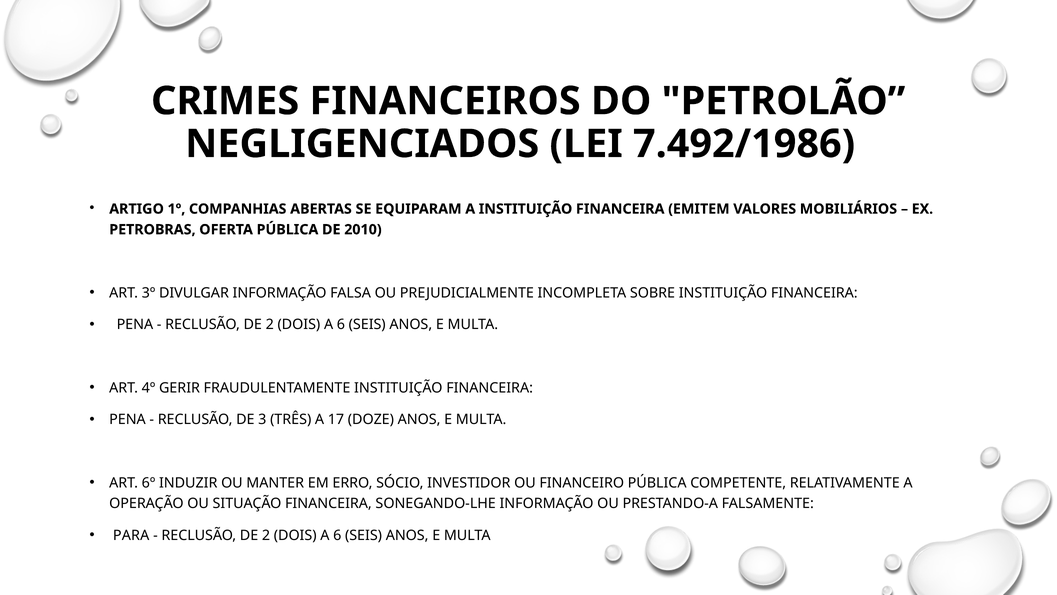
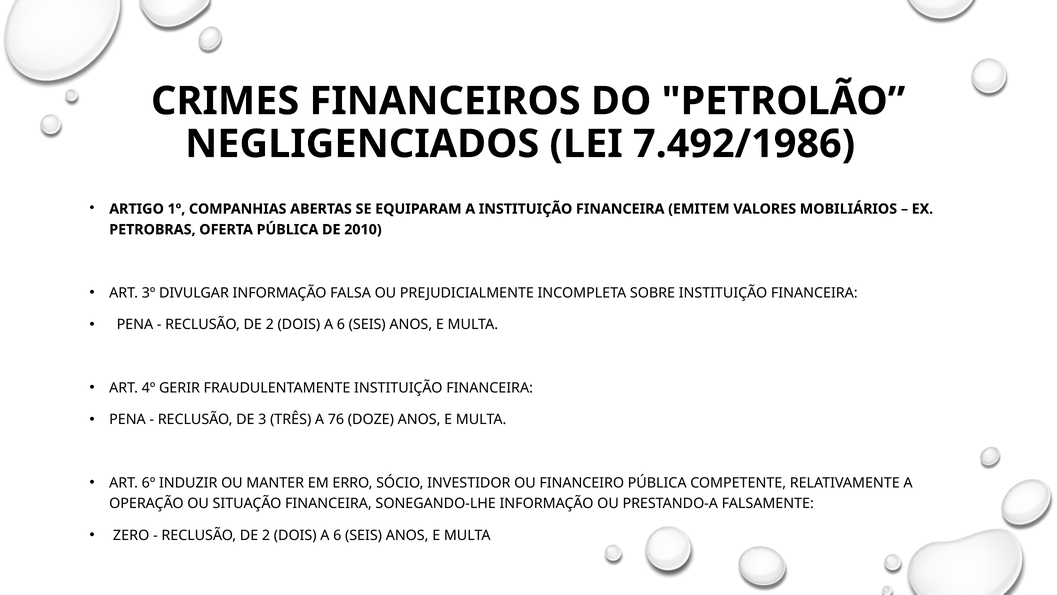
17: 17 -> 76 (336, 419)
PARA: PARA -> ZERO (131, 535)
